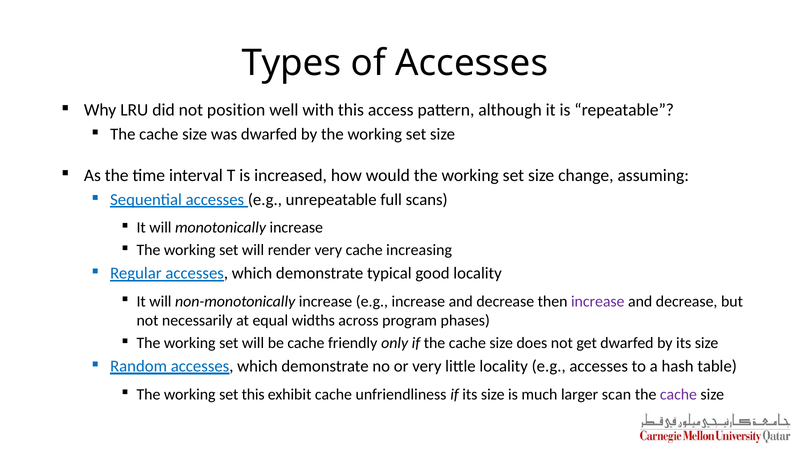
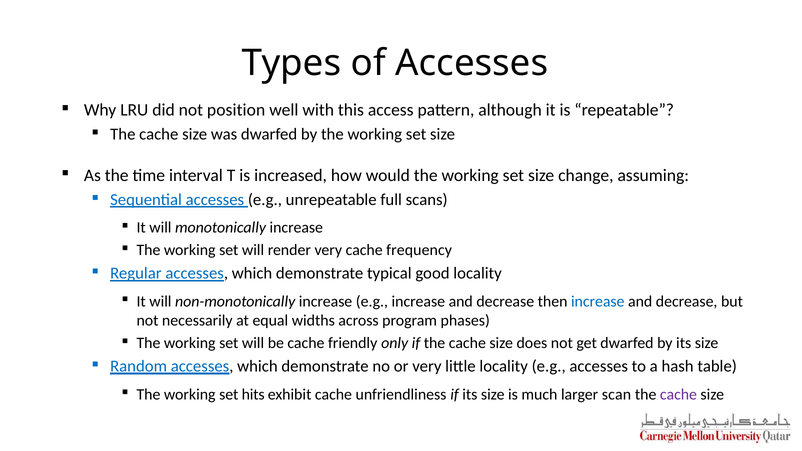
increasing: increasing -> frequency (419, 250)
increase colour: purple -> blue (598, 301)
set this: this -> hits (253, 394)
